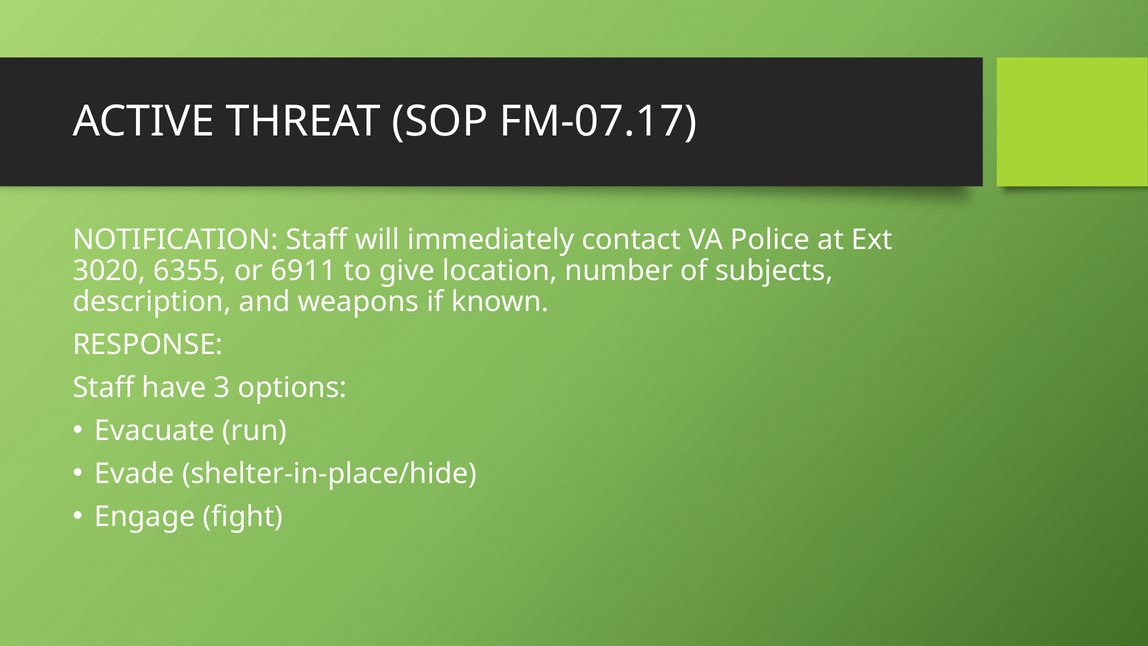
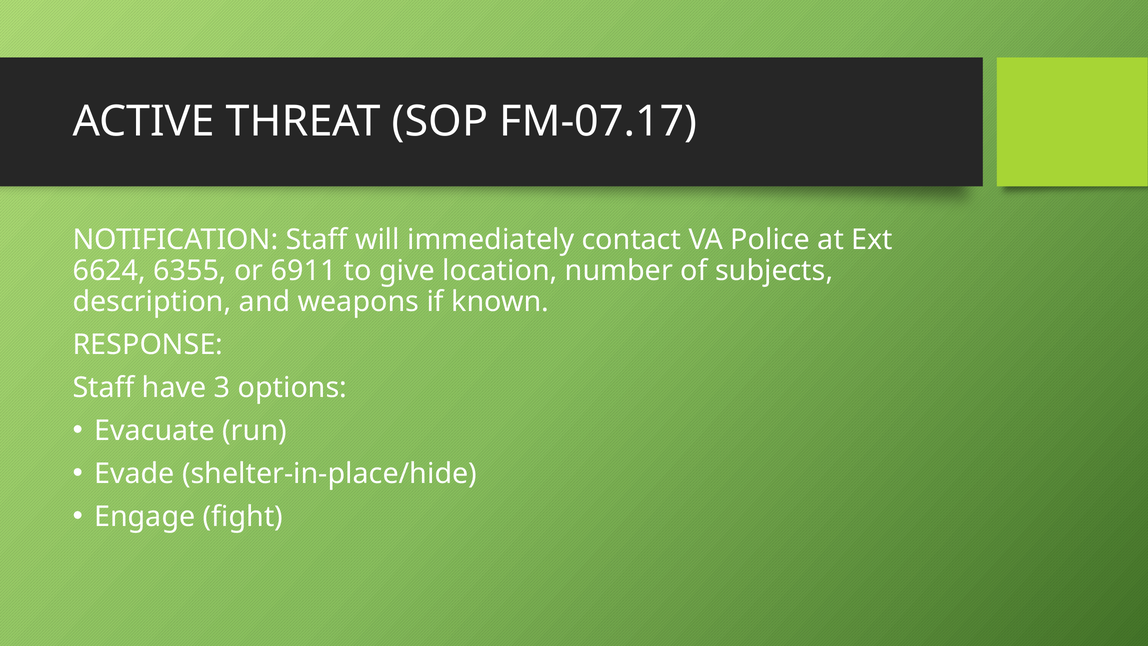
3020: 3020 -> 6624 (109, 271)
